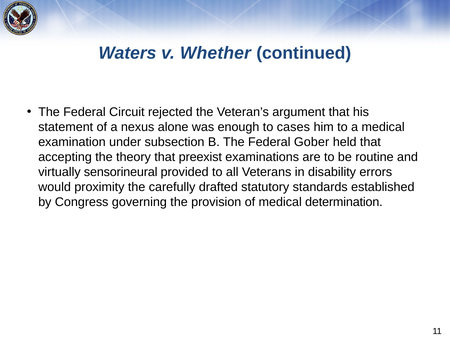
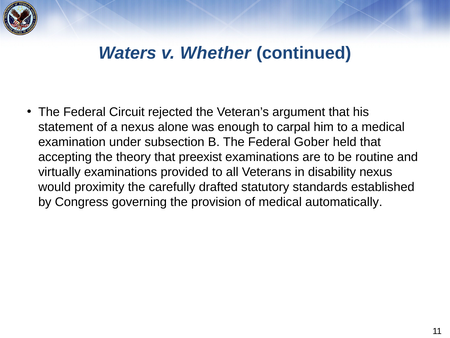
cases: cases -> carpal (293, 127)
virtually sensorineural: sensorineural -> examinations (121, 172)
disability errors: errors -> nexus (376, 172)
determination: determination -> automatically (344, 202)
